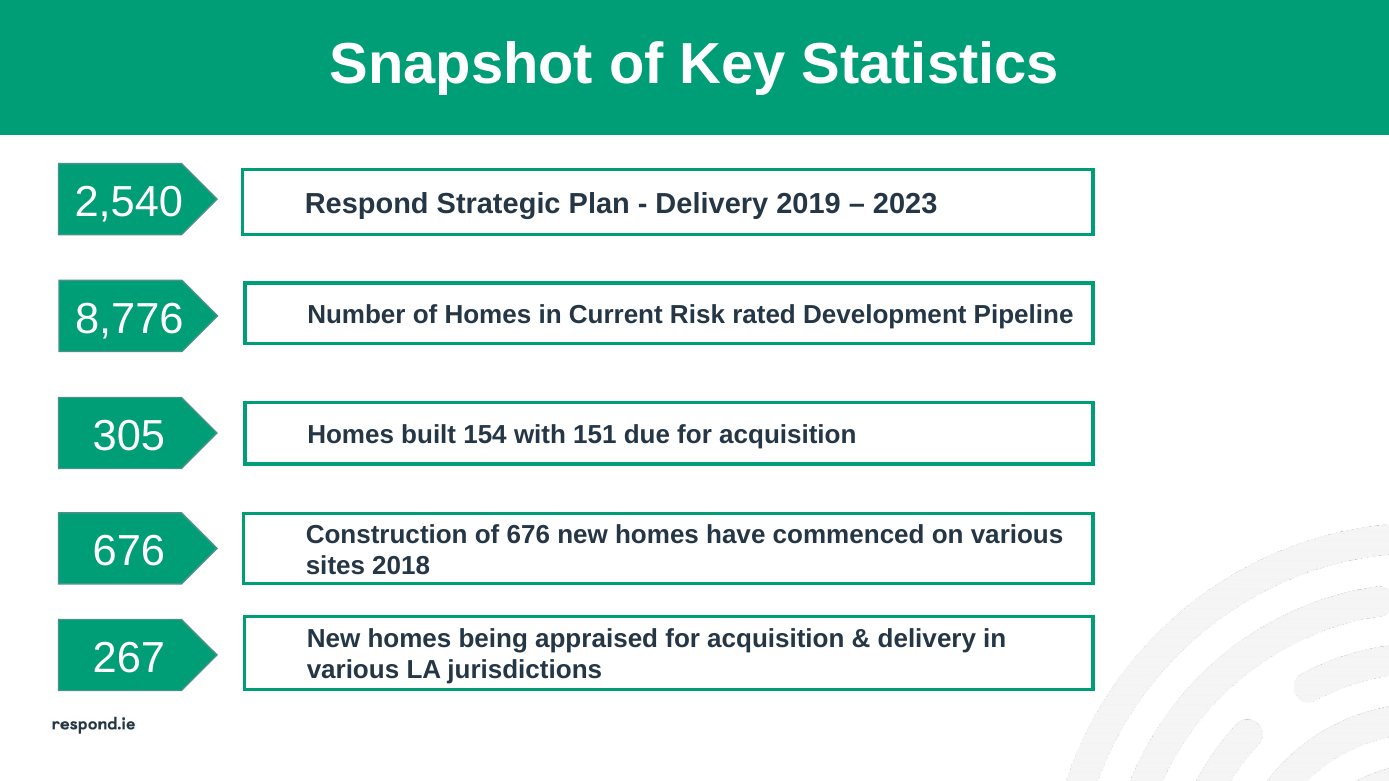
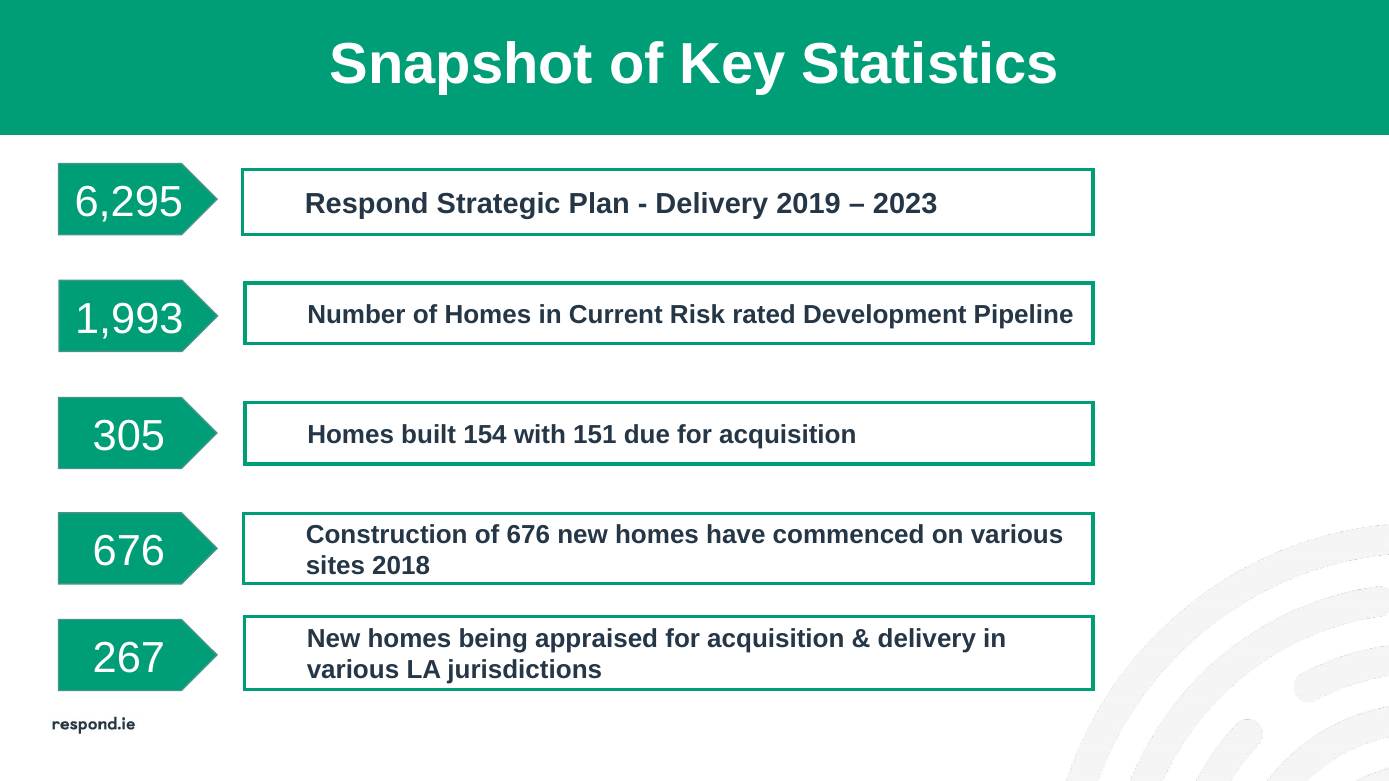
2,540: 2,540 -> 6,295 (129, 202)
8,776: 8,776 -> 1,993 (129, 319)
